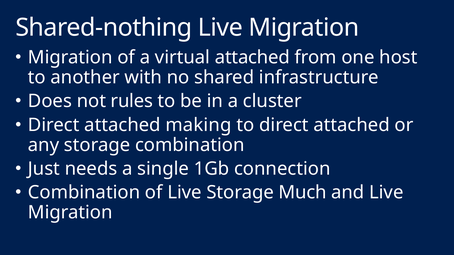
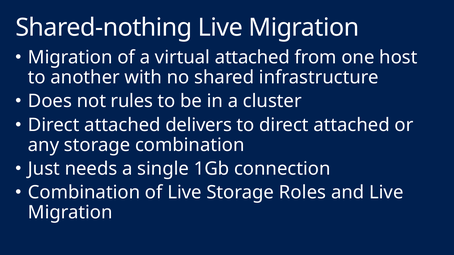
making: making -> delivers (199, 125)
Much: Much -> Roles (303, 193)
